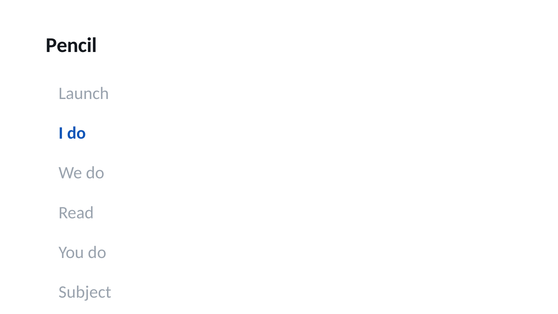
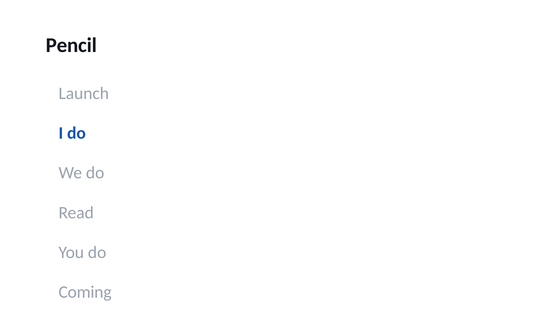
Subject: Subject -> Coming (85, 292)
